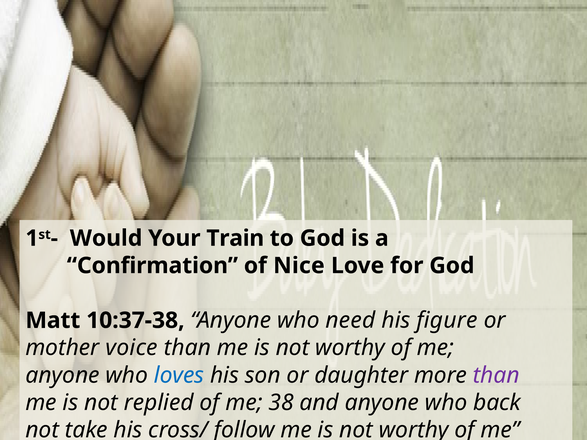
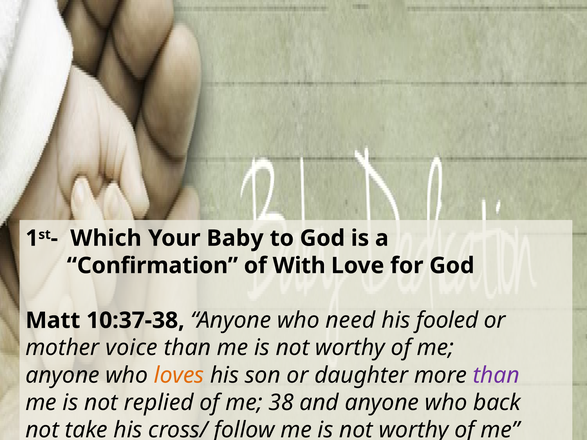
Would: Would -> Which (106, 238)
Train: Train -> Baby (235, 238)
Nice: Nice -> With (299, 266)
figure: figure -> fooled (447, 321)
loves colour: blue -> orange (179, 375)
